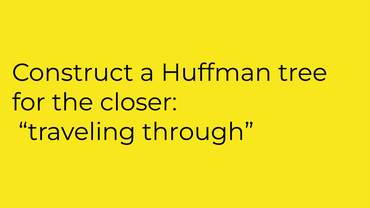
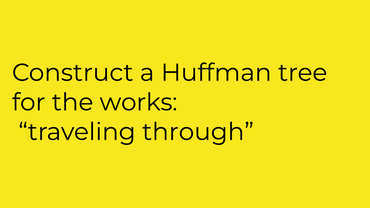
closer: closer -> works (139, 102)
